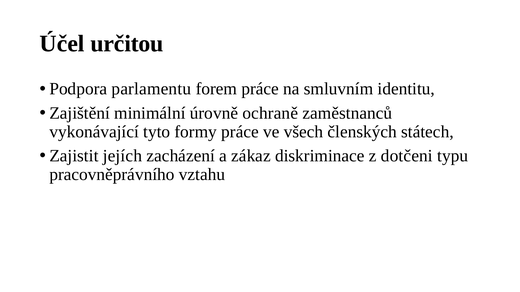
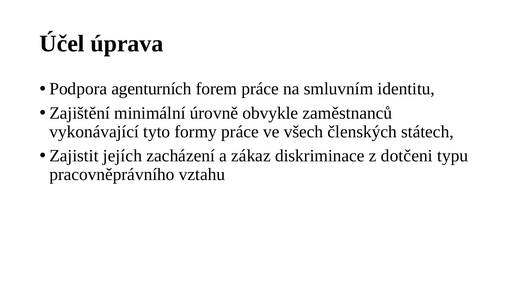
určitou: určitou -> úprava (127, 44)
parlamentu: parlamentu -> agenturních (151, 89)
ochraně: ochraně -> obvykle (270, 113)
